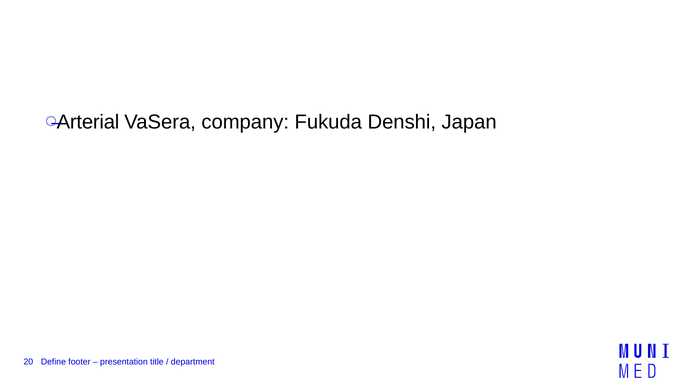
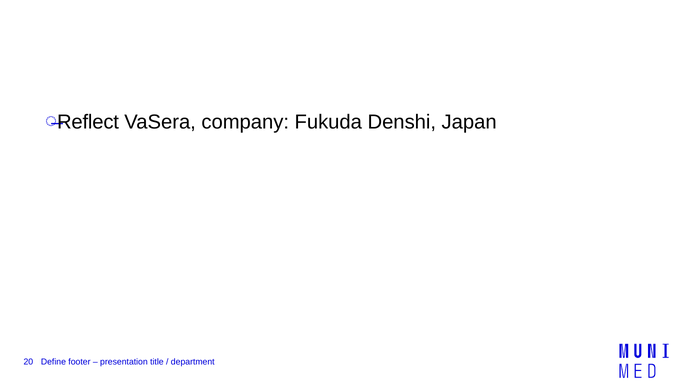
Arterial: Arterial -> Reflect (88, 122)
